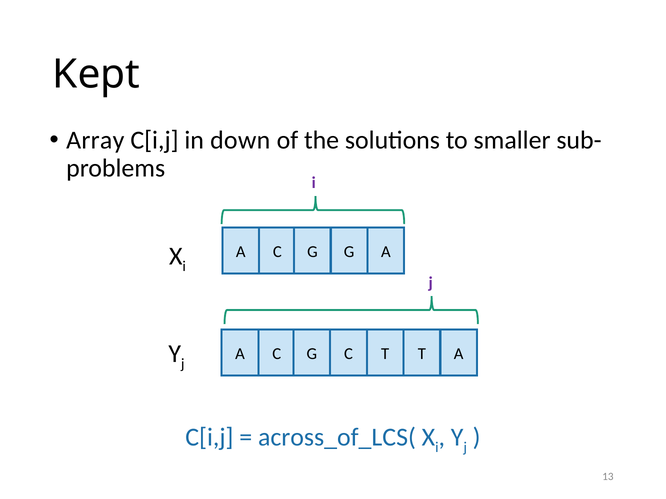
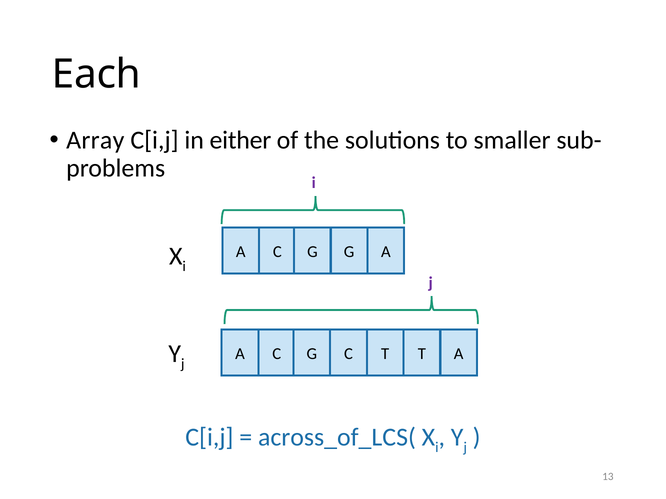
Kept: Kept -> Each (96, 75)
down: down -> either (240, 140)
